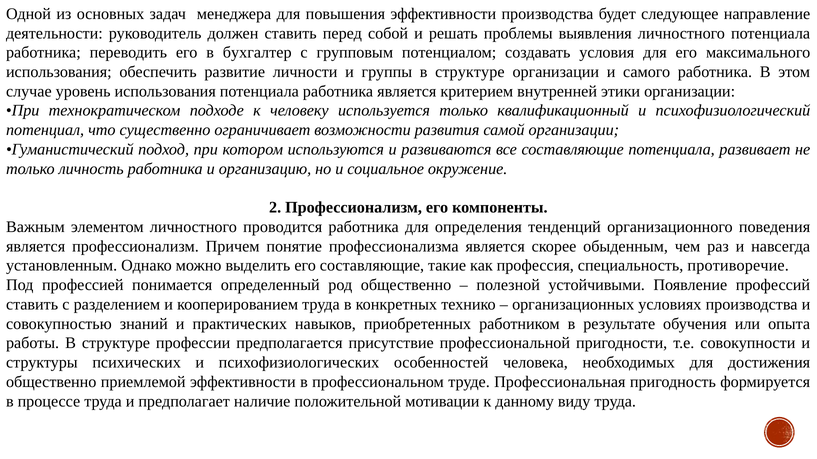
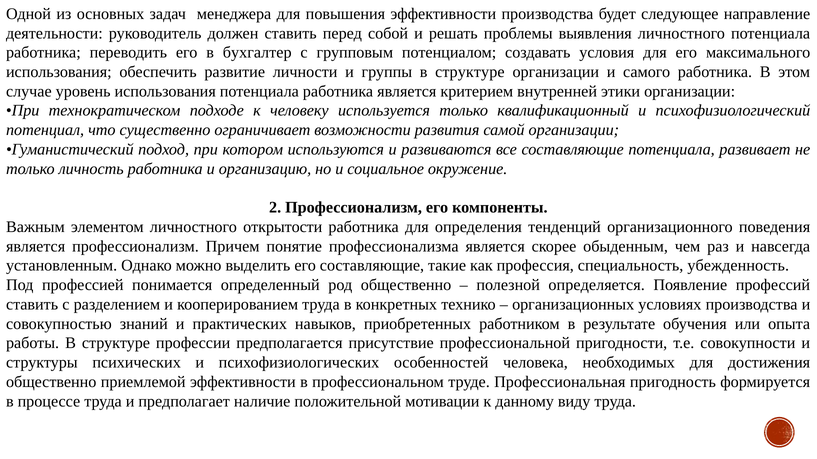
проводится: проводится -> открытости (283, 227)
противоречие: противоречие -> убежденность (738, 266)
устойчивыми: устойчивыми -> определяется (597, 285)
